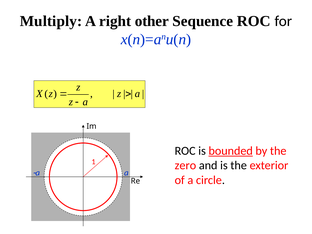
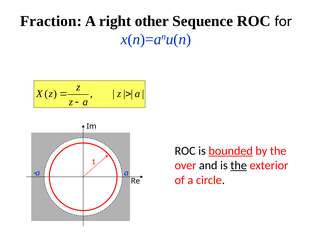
Multiply: Multiply -> Fraction (51, 21)
zero: zero -> over (185, 165)
the underline: none -> present (239, 165)
